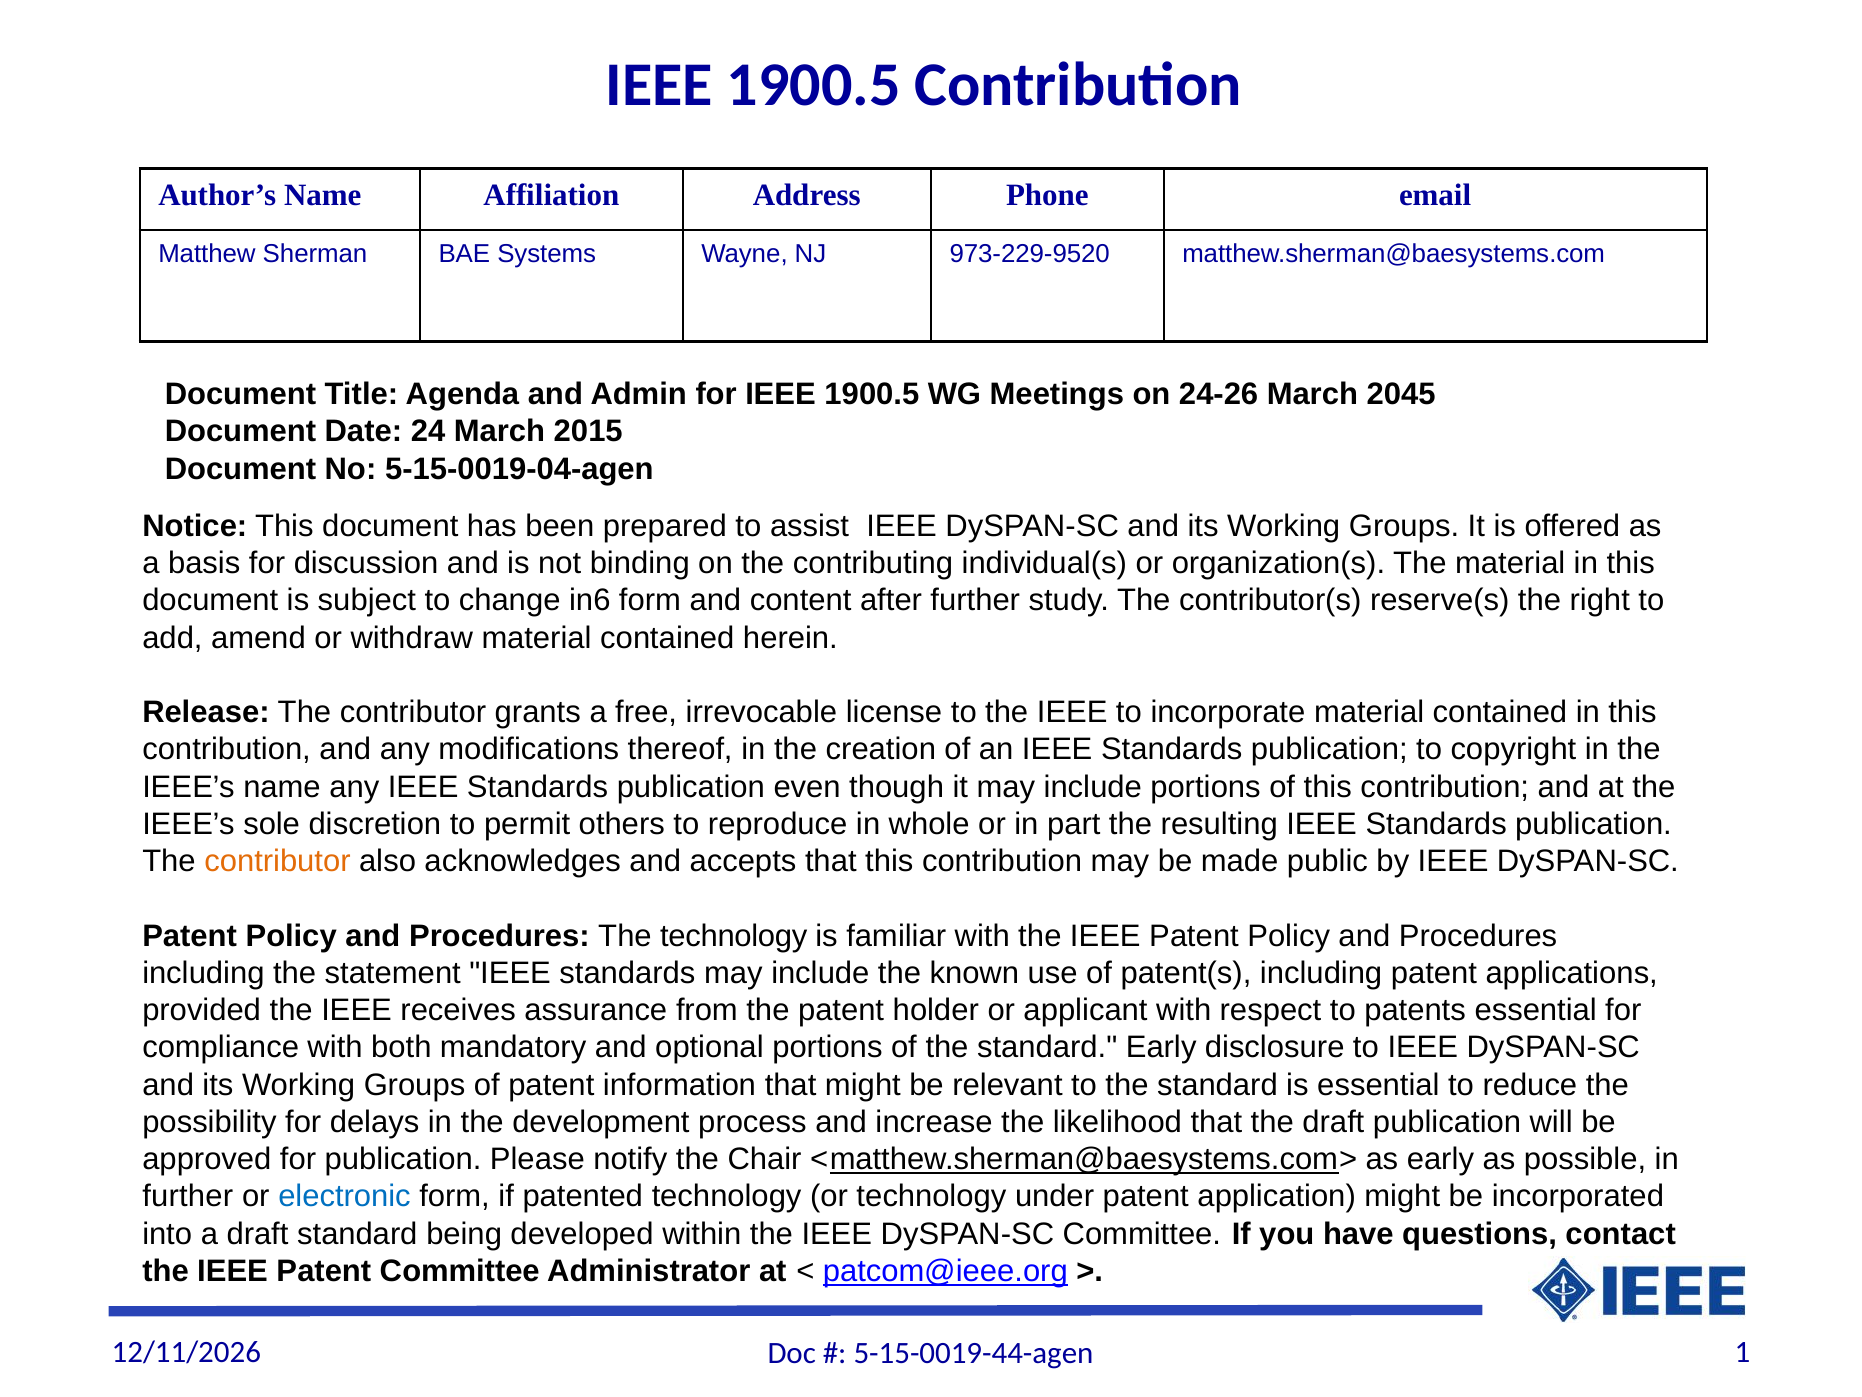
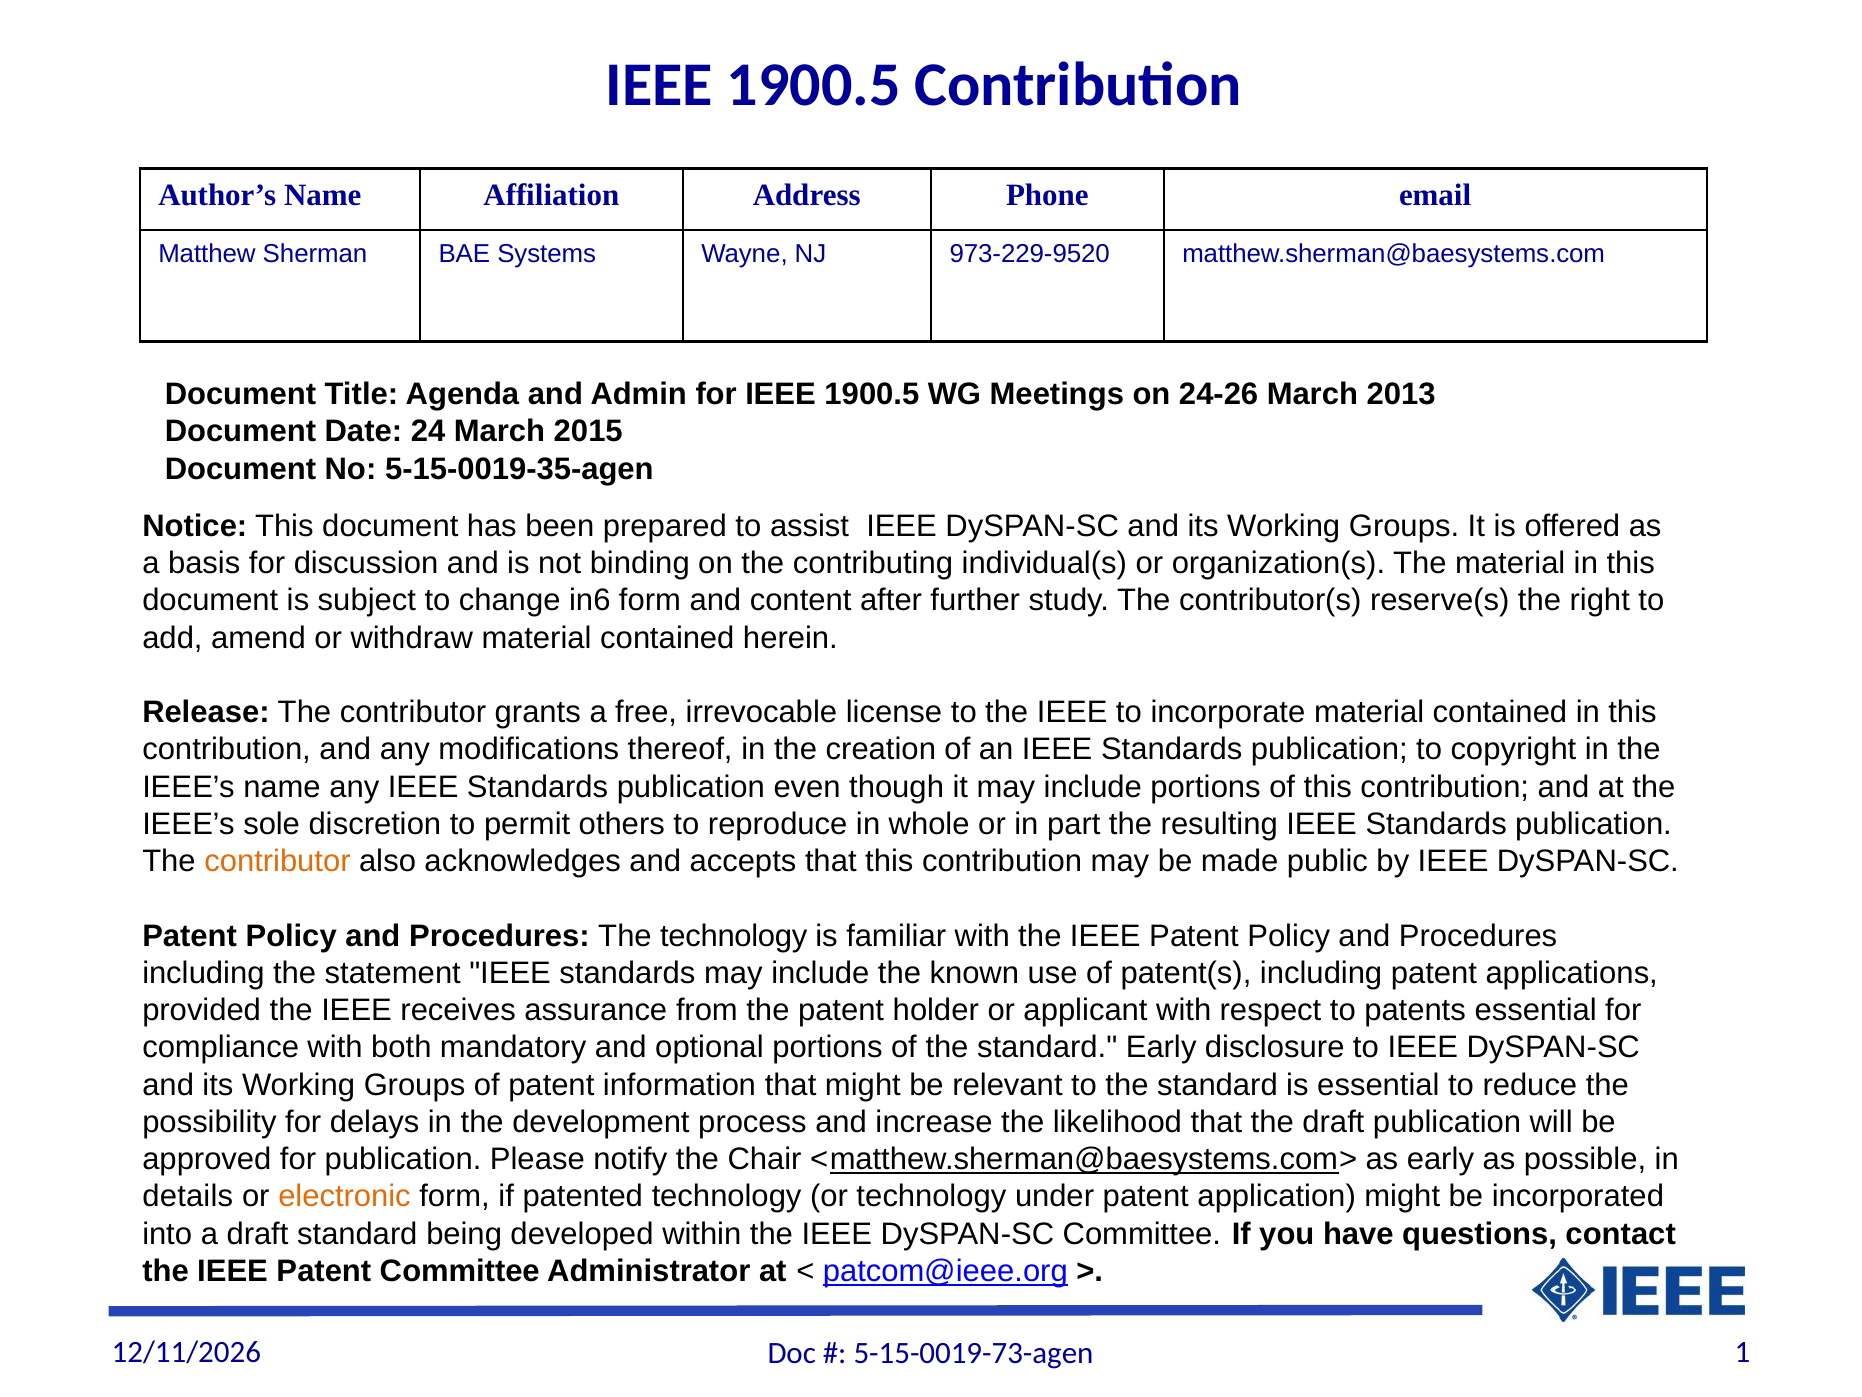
2045: 2045 -> 2013 (1401, 394)
5-15-0019-04-agen: 5-15-0019-04-agen -> 5-15-0019-35-agen (519, 469)
further: further -> details (188, 1196)
electronic colour: blue -> orange (344, 1196)
5-15-0019-44-agen: 5-15-0019-44-agen -> 5-15-0019-73-agen (974, 1352)
